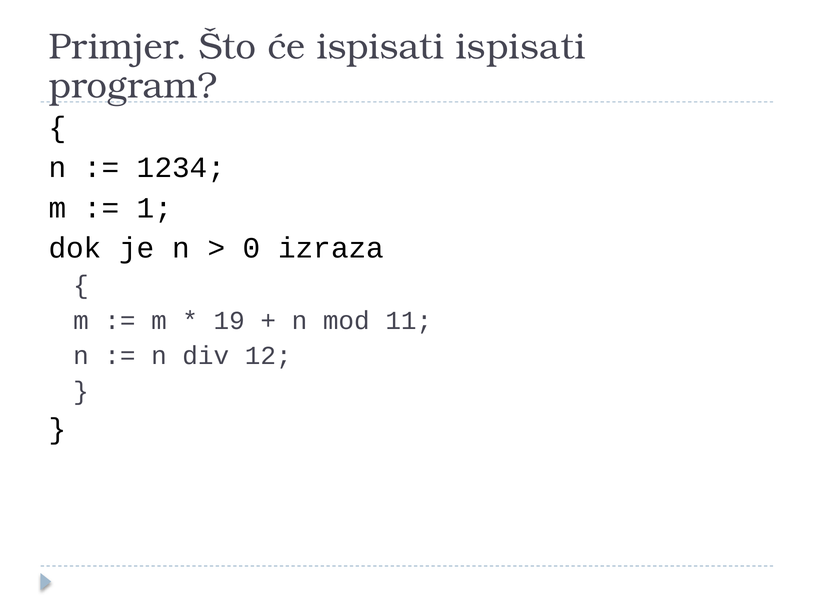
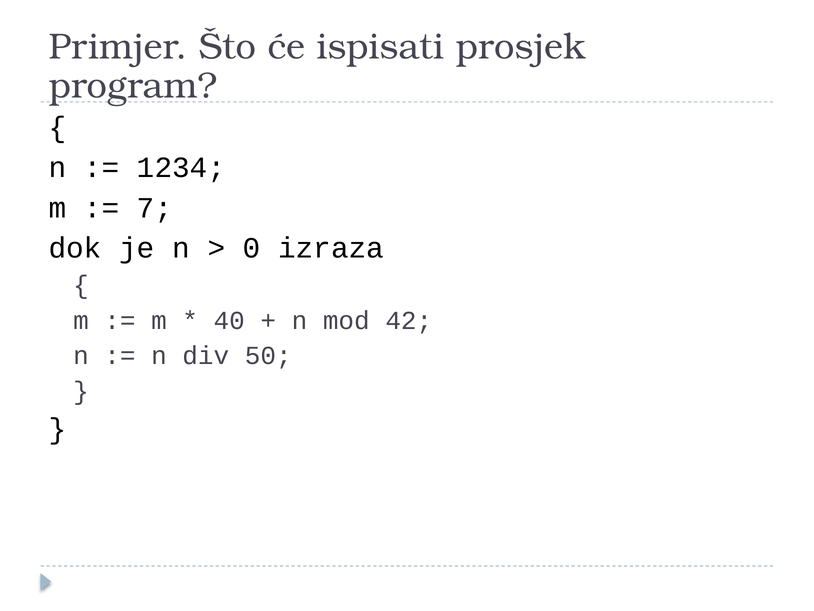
ispisati ispisati: ispisati -> prosjek (521, 47)
1: 1 -> 7 (155, 208)
19: 19 -> 40 (229, 320)
11: 11 -> 42 (409, 320)
12: 12 -> 50 (268, 356)
